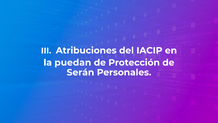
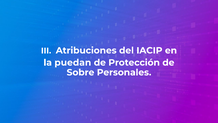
Serán: Serán -> Sobre (80, 72)
